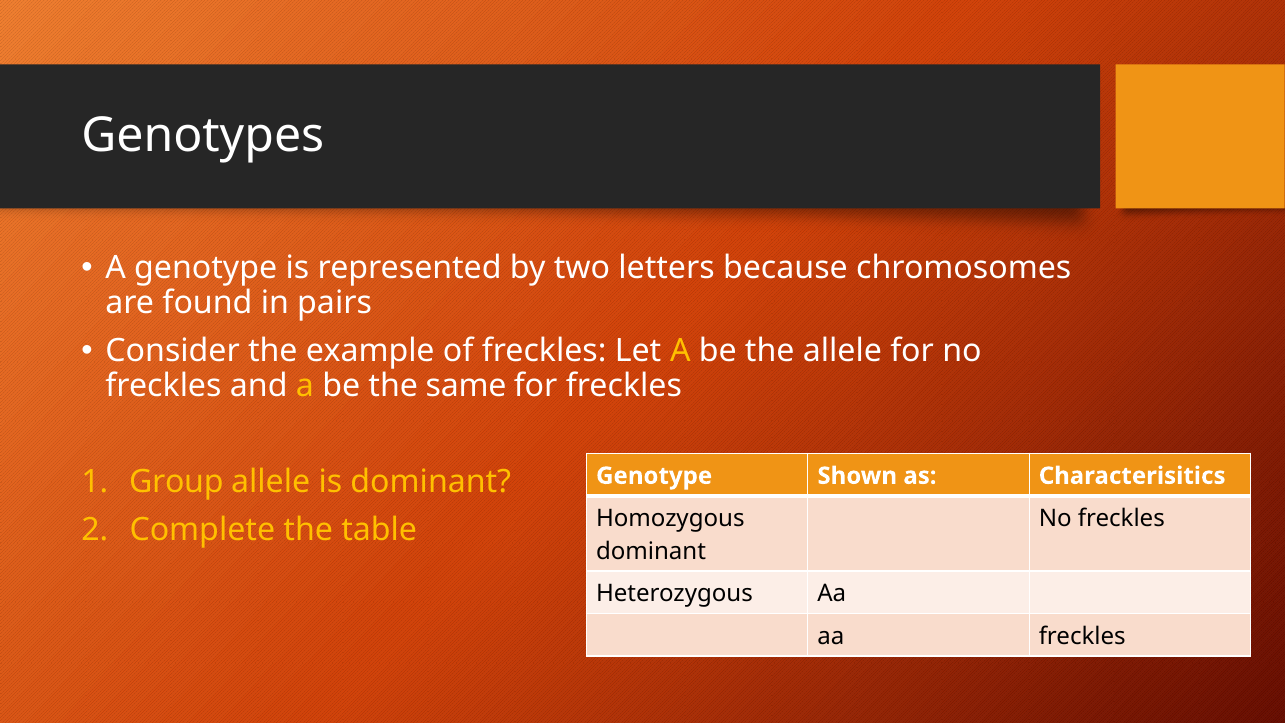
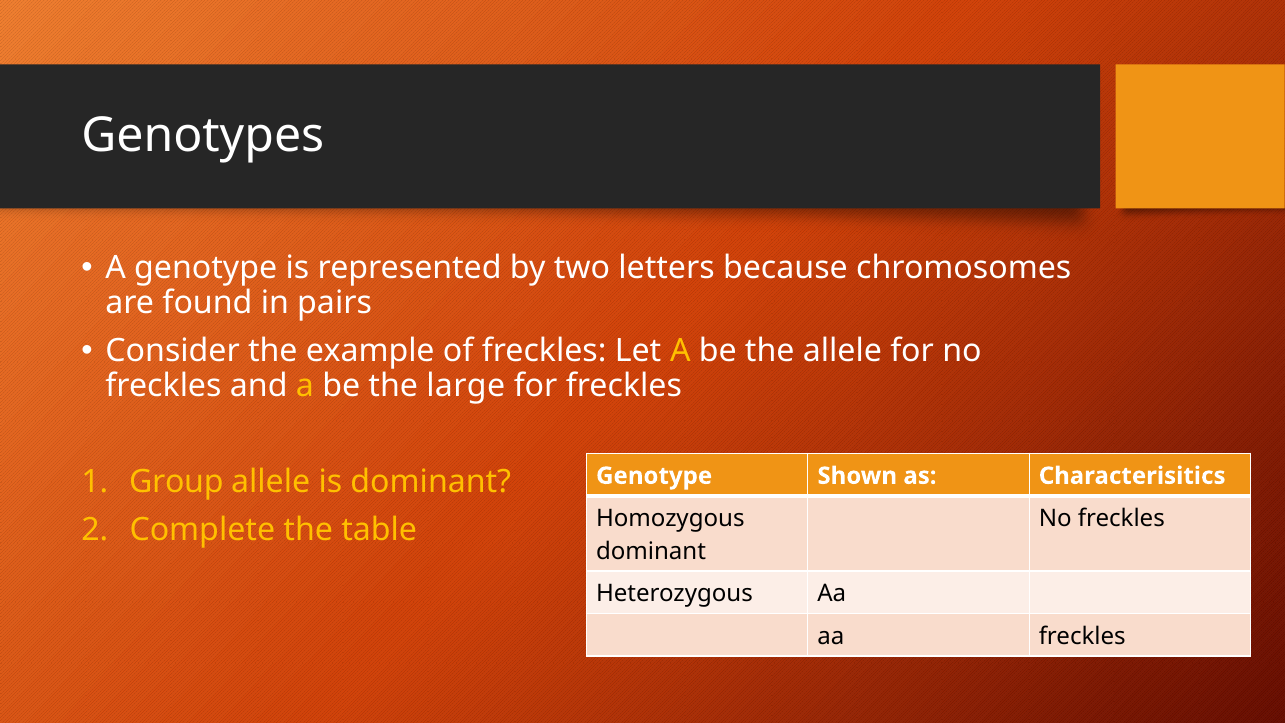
same: same -> large (466, 386)
